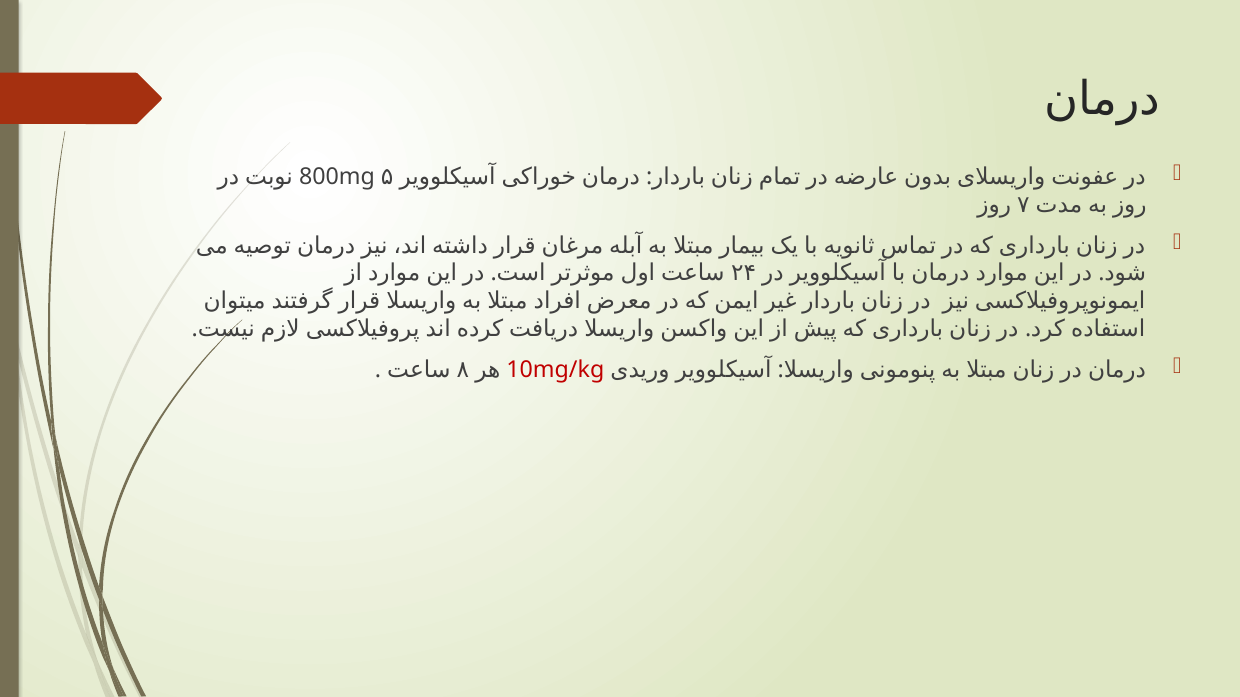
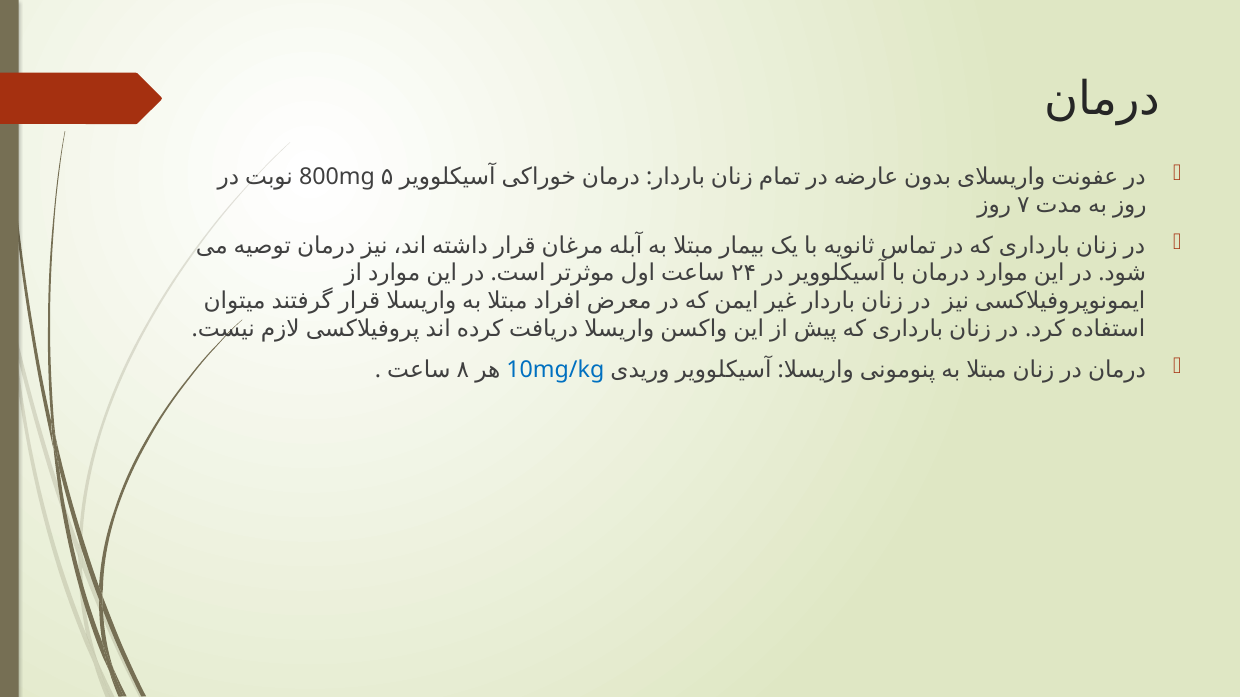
10mg/kg colour: red -> blue (555, 370)
